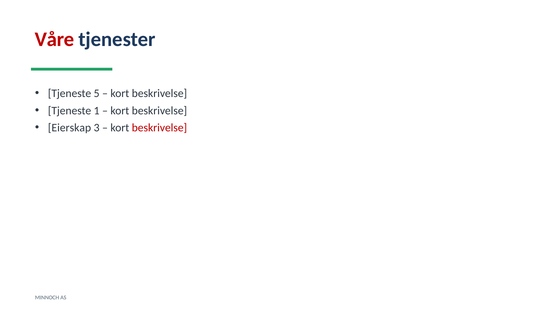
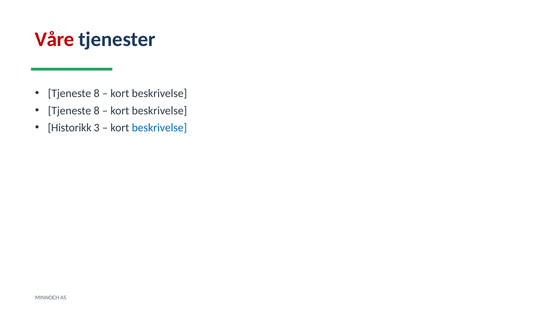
5: 5 -> 8 (97, 93)
1: 1 -> 8 (97, 111)
Eierskap: Eierskap -> Historikk (70, 128)
beskrivelse colour: red -> blue (159, 128)
